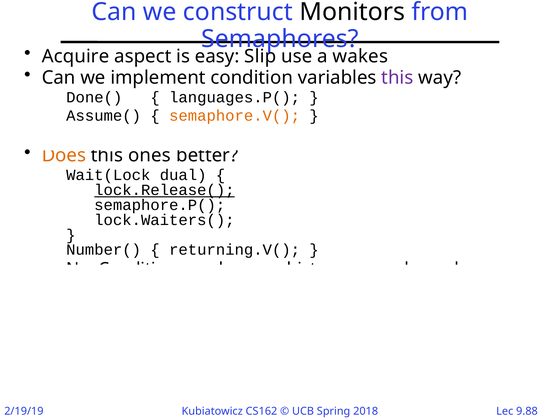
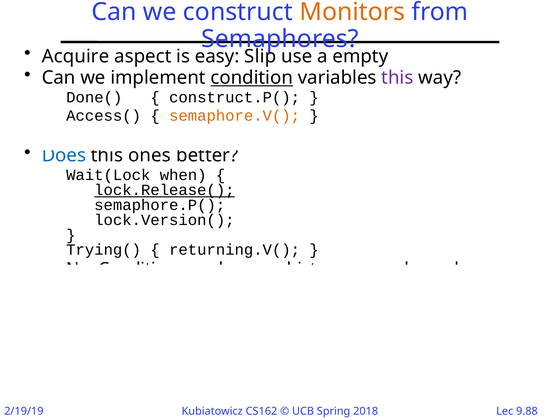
Monitors colour: black -> orange (352, 12)
wakes: wakes -> empty (360, 56)
condition underline: none -> present (252, 78)
languages.P(: languages.P( -> construct.P( (235, 98)
Assume(: Assume( -> Access( (104, 116)
Does colour: orange -> blue (64, 155)
dual: dual -> when (183, 175)
lock.Waiters(: lock.Waiters( -> lock.Version( (164, 220)
Number(: Number( -> Trying( (104, 250)
